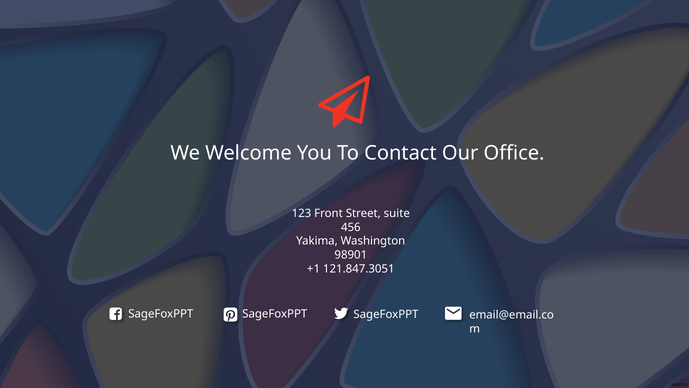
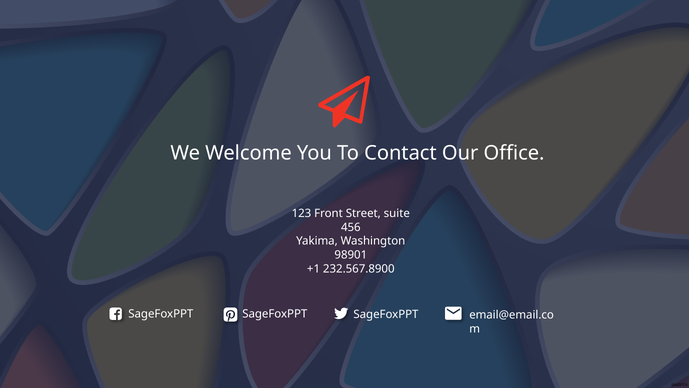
121.847.3051: 121.847.3051 -> 232.567.8900 (359, 268)
